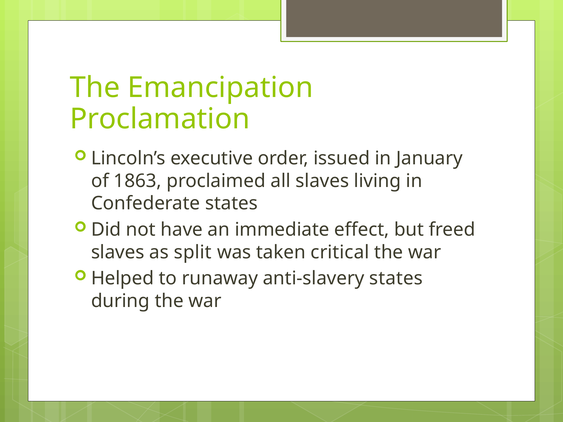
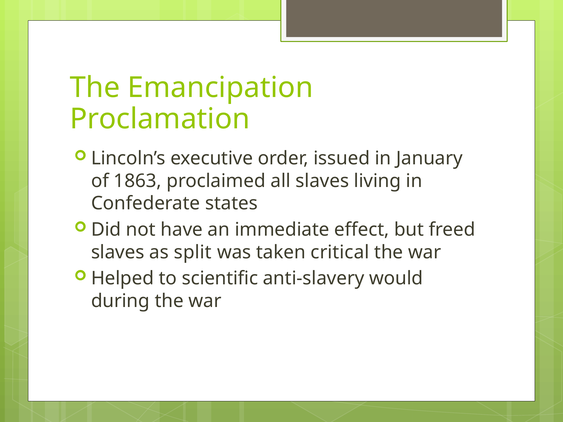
runaway: runaway -> scientific (220, 279)
anti-slavery states: states -> would (396, 279)
